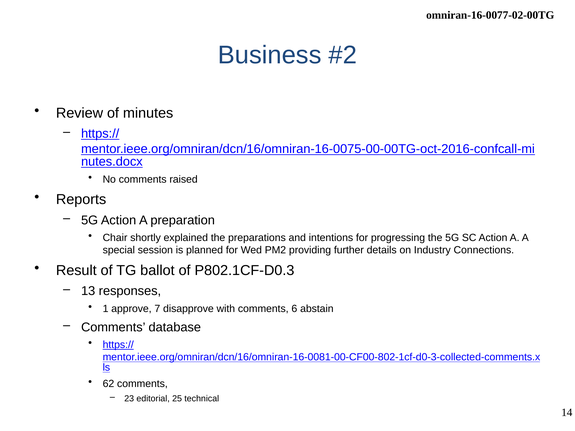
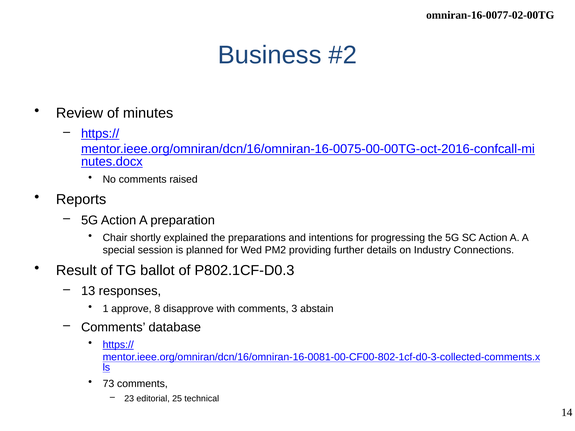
7: 7 -> 8 (157, 309)
6: 6 -> 3 (294, 309)
62: 62 -> 73 (108, 384)
